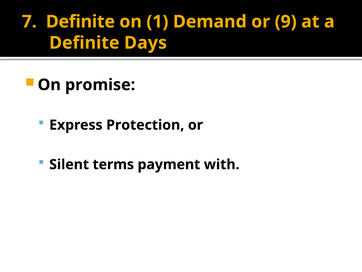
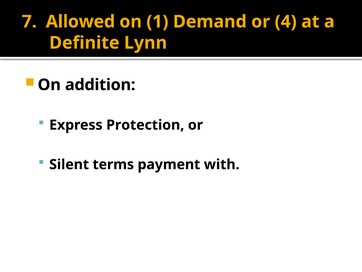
7 Definite: Definite -> Allowed (80, 22)
9: 9 -> 4 (286, 22)
Days: Days -> Lynn (146, 43)
promise: promise -> addition (100, 85)
